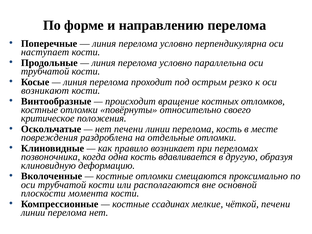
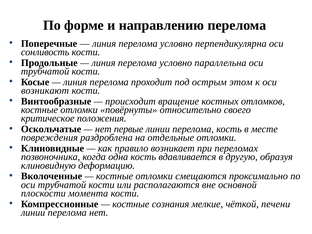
наступает: наступает -> сонливость (45, 52)
резко: резко -> этом (241, 82)
нет печени: печени -> первые (129, 129)
ссадинах: ссадинах -> сознания (170, 204)
